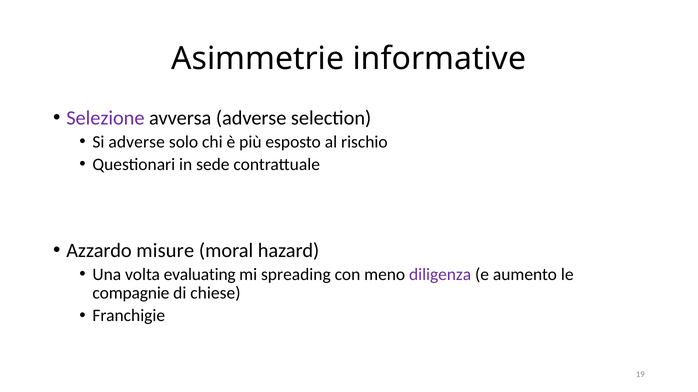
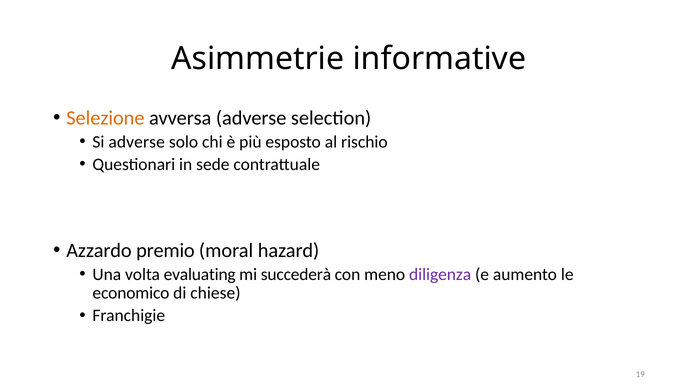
Selezione colour: purple -> orange (105, 118)
misure: misure -> premio (165, 251)
spreading: spreading -> succederà (296, 275)
compagnie: compagnie -> economico (131, 294)
